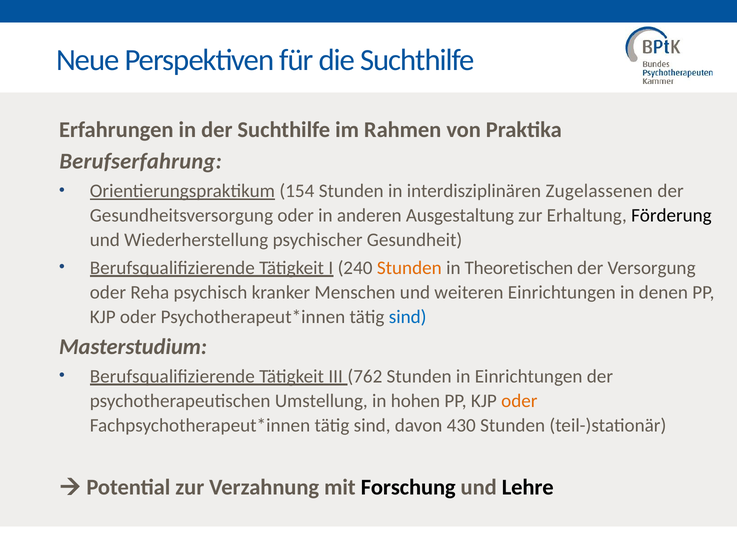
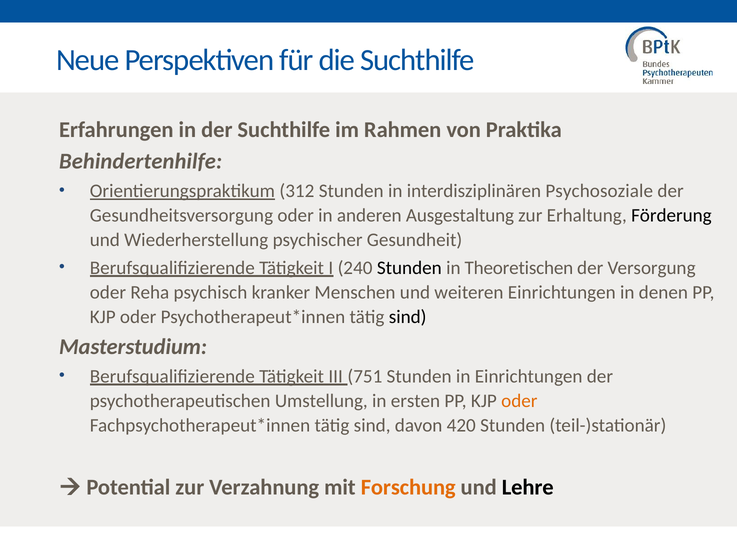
Berufserfahrung: Berufserfahrung -> Behindertenhilfe (141, 161)
154: 154 -> 312 (297, 191)
Zugelassenen: Zugelassenen -> Psychosoziale (599, 191)
Stunden colour: orange -> black (409, 268)
sind colour: blue -> black (408, 317)
762: 762 -> 751 (365, 376)
hohen: hohen -> ersten (415, 401)
430: 430 -> 420 (461, 425)
Forschung colour: black -> orange (408, 487)
